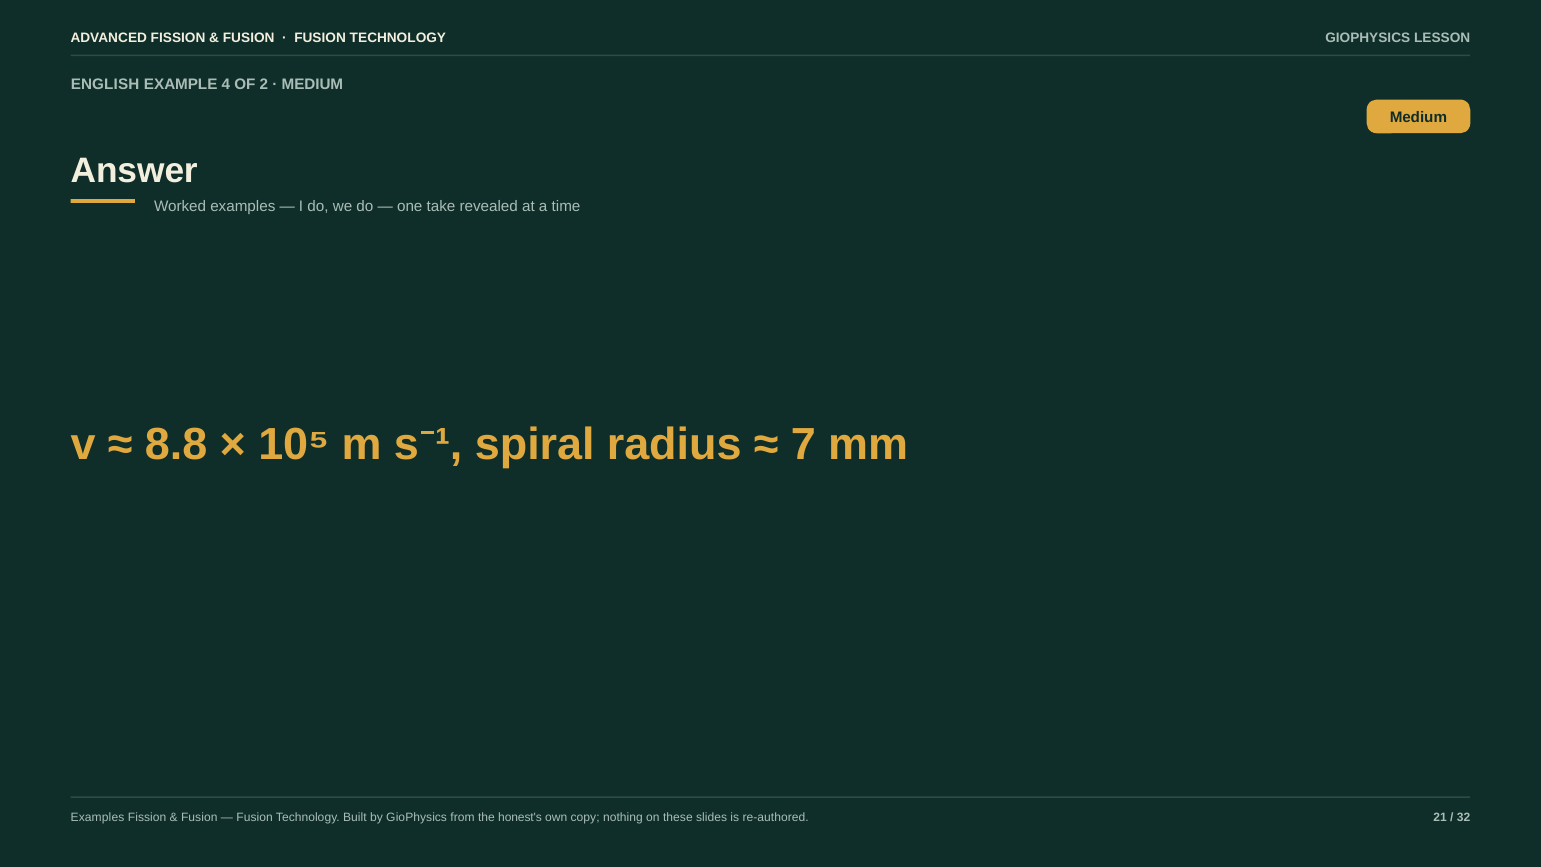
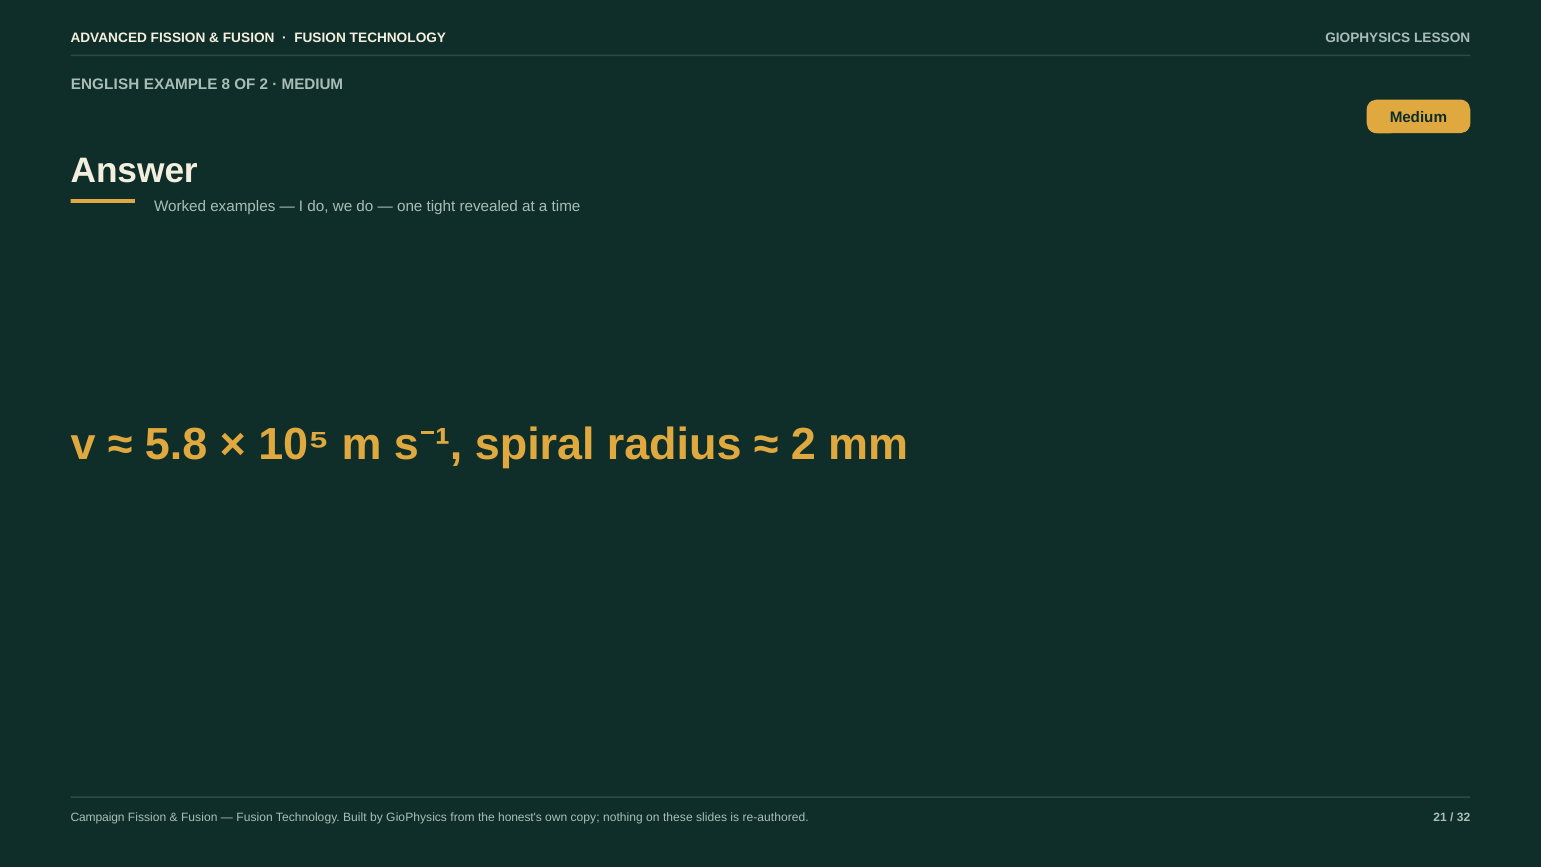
4: 4 -> 8 (226, 84)
take: take -> tight (441, 206)
8.8: 8.8 -> 5.8 (176, 444)
7: 7 -> 2 (803, 444)
Examples: Examples -> Campaign (98, 817)
